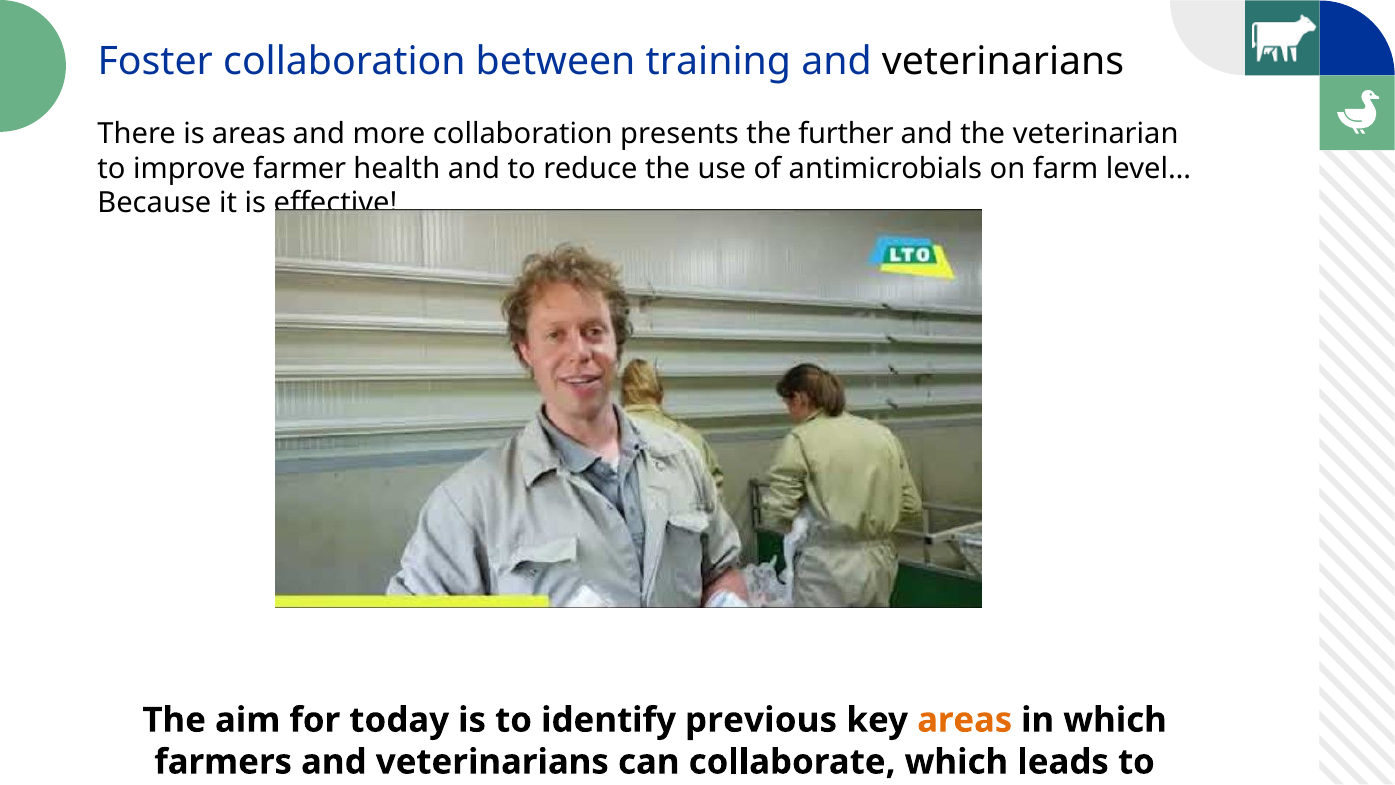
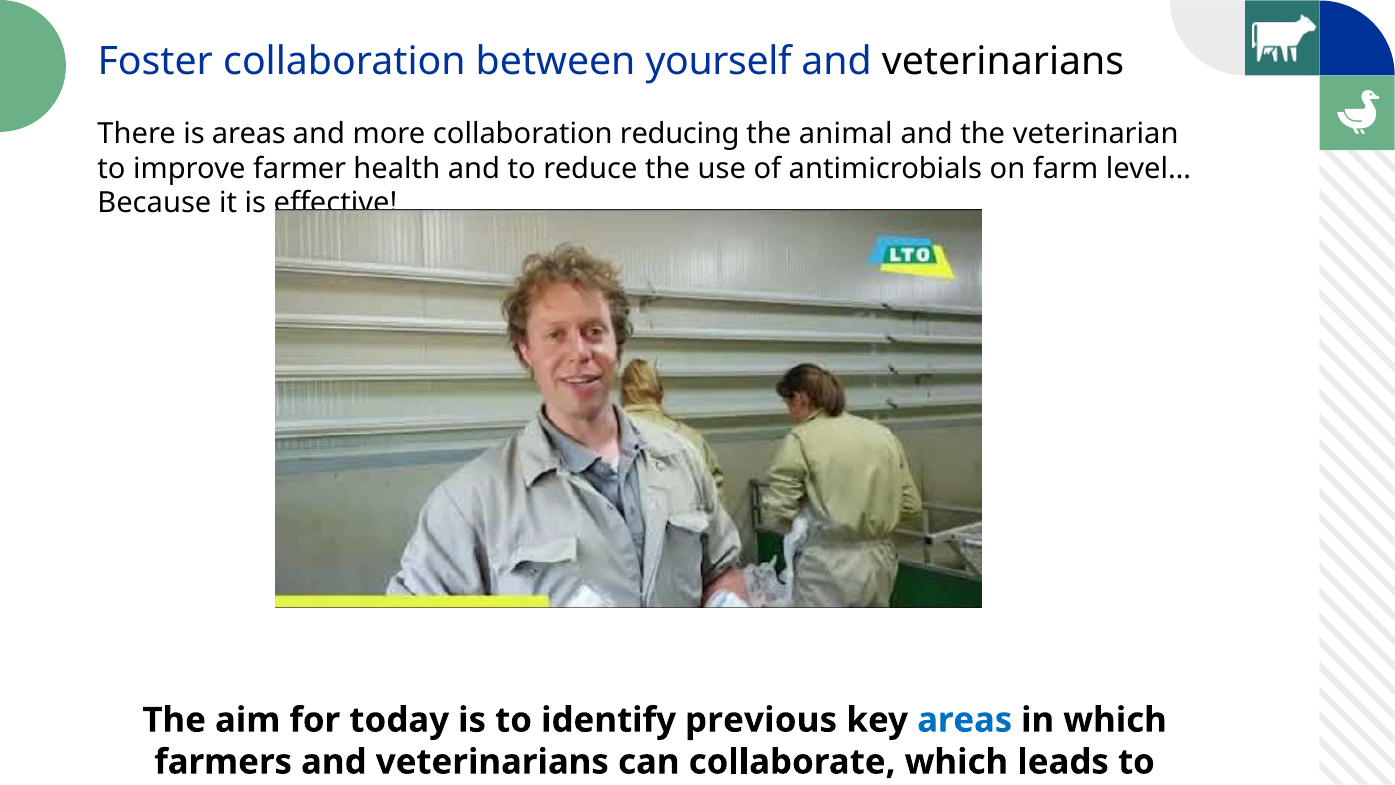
training: training -> yourself (719, 62)
presents: presents -> reducing (680, 133)
the further: further -> animal (846, 133)
areas colour: orange -> blue (965, 720)
